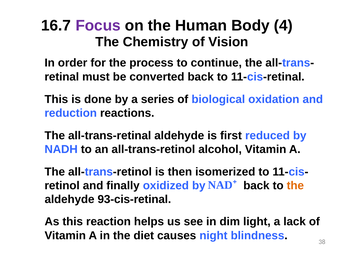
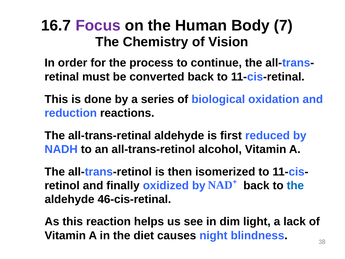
4: 4 -> 7 (283, 25)
the colour: orange -> blue (295, 185)
93-cis-retinal: 93-cis-retinal -> 46-cis-retinal (134, 199)
